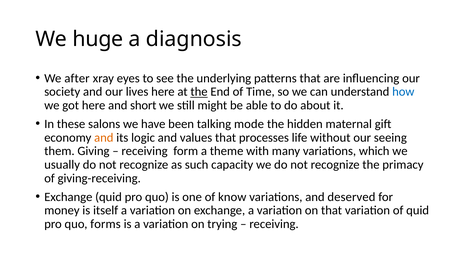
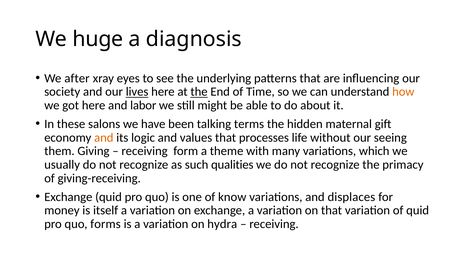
lives underline: none -> present (137, 92)
how colour: blue -> orange (403, 92)
short: short -> labor (143, 106)
mode: mode -> terms (249, 124)
capacity: capacity -> qualities (232, 165)
deserved: deserved -> displaces (351, 197)
trying: trying -> hydra (222, 224)
